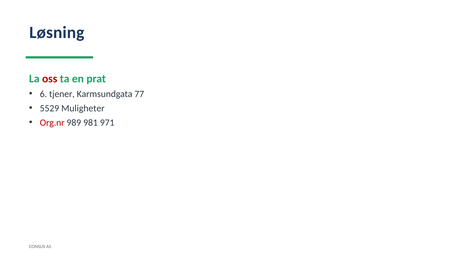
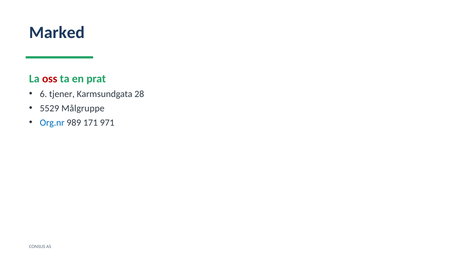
Løsning: Løsning -> Marked (57, 33)
77: 77 -> 28 (139, 94)
Muligheter: Muligheter -> Målgruppe (83, 108)
Org.nr colour: red -> blue (52, 123)
981: 981 -> 171 (91, 123)
